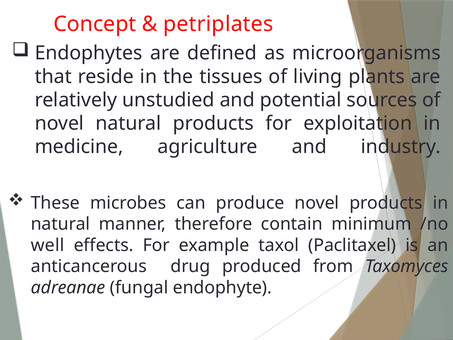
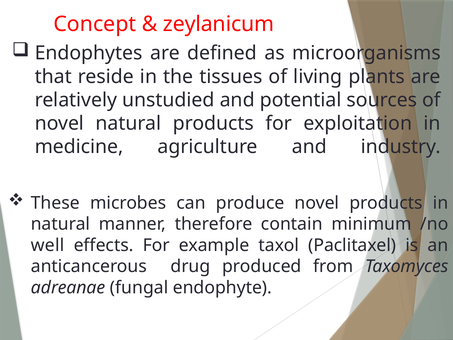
petriplates: petriplates -> zeylanicum (219, 24)
